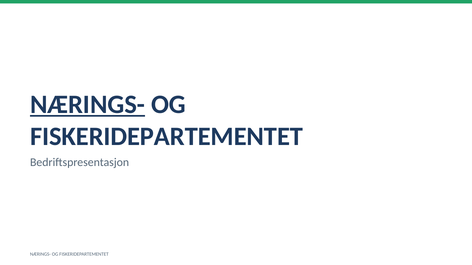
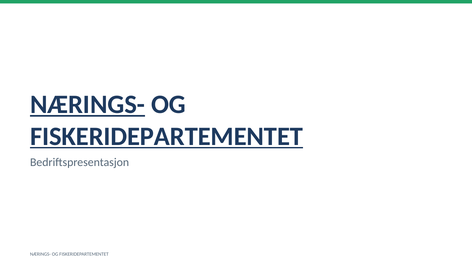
FISKERIDEPARTEMENTET underline: none -> present (167, 137)
